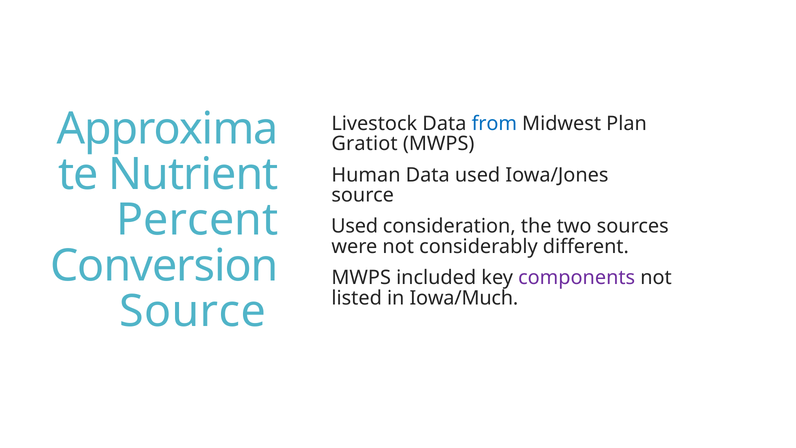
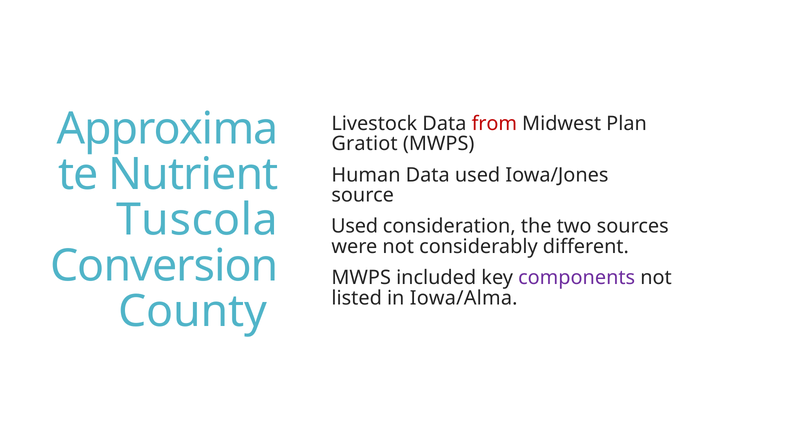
from colour: blue -> red (494, 123)
Percent: Percent -> Tuscola (197, 220)
Iowa/Much: Iowa/Much -> Iowa/Alma (464, 298)
Source: Source -> County (193, 311)
